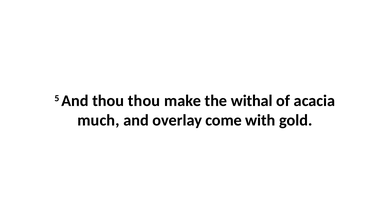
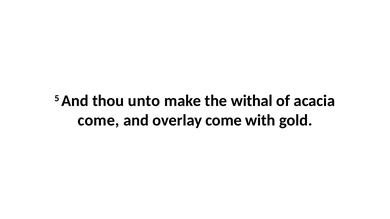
thou thou: thou -> unto (144, 101)
much: much -> come (98, 121)
